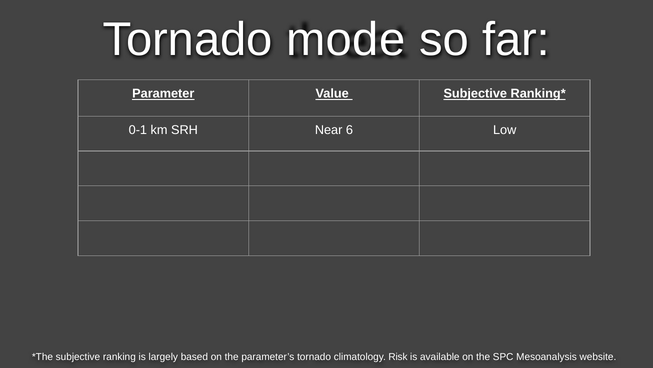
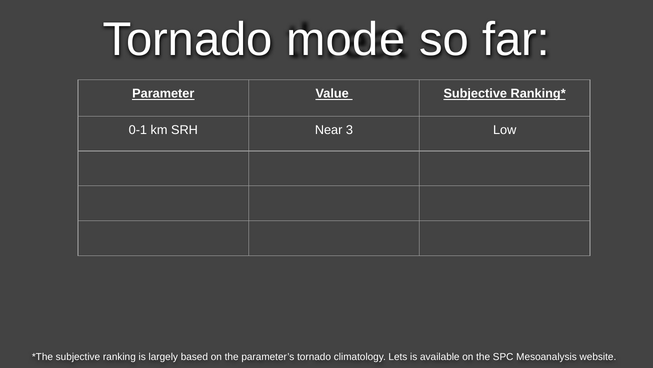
6: 6 -> 3 (350, 130)
Risk: Risk -> Lets (398, 356)
